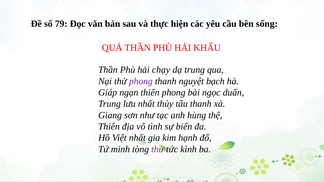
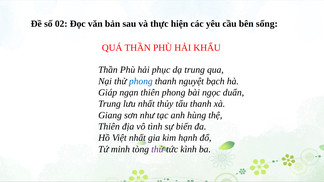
79: 79 -> 02 (61, 24)
chạy: chạy -> phục (161, 70)
phong colour: purple -> blue (141, 81)
